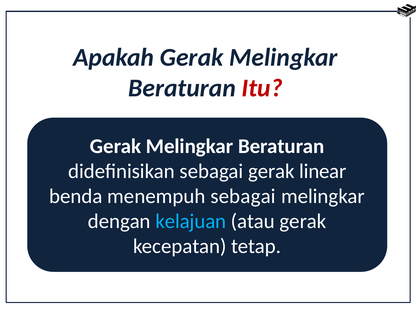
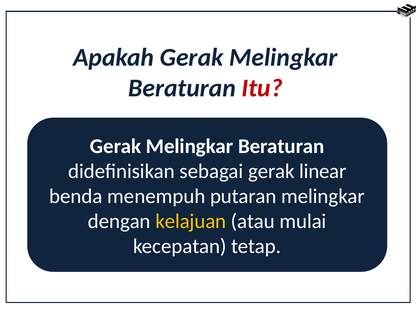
menempuh sebagai: sebagai -> putaran (243, 197)
kelajuan colour: light blue -> yellow (191, 222)
atau gerak: gerak -> mulai (303, 222)
